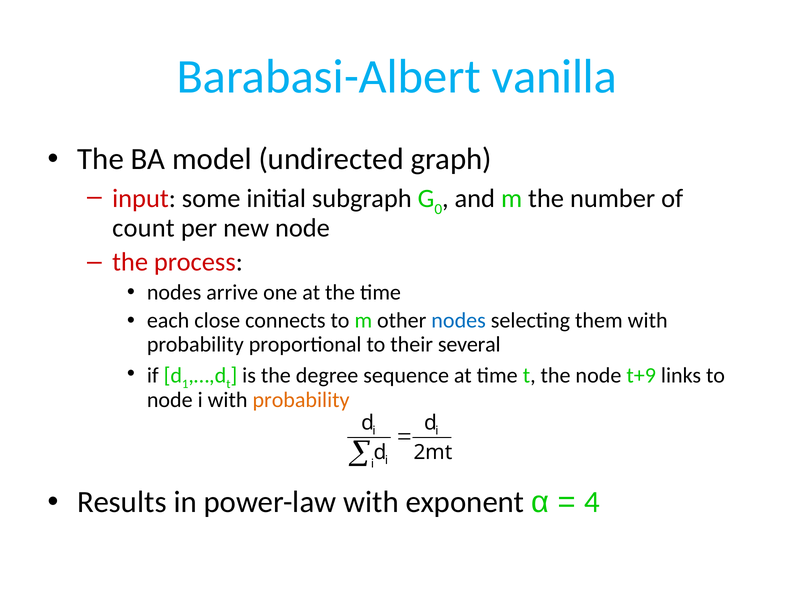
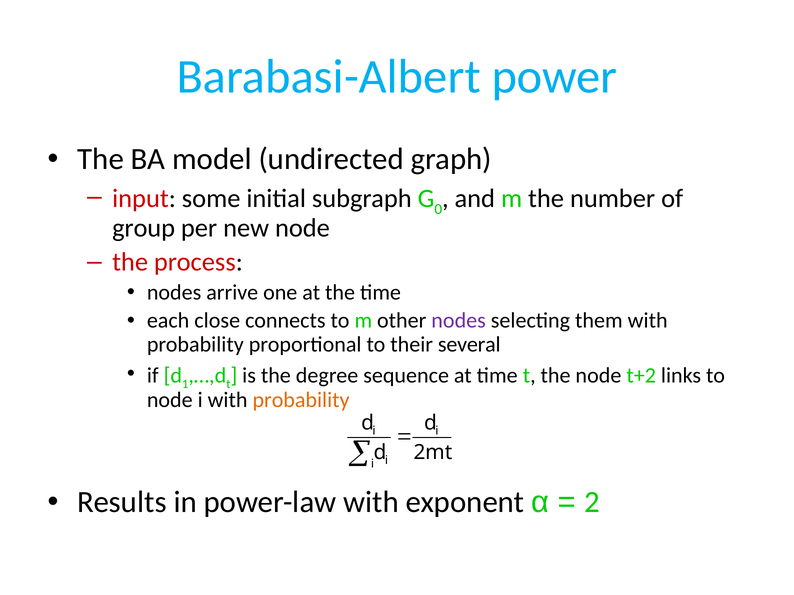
vanilla: vanilla -> power (554, 77)
count: count -> group (144, 228)
nodes colour: blue -> purple (459, 321)
t+9: t+9 -> t+2 (641, 376)
4: 4 -> 2 (592, 503)
